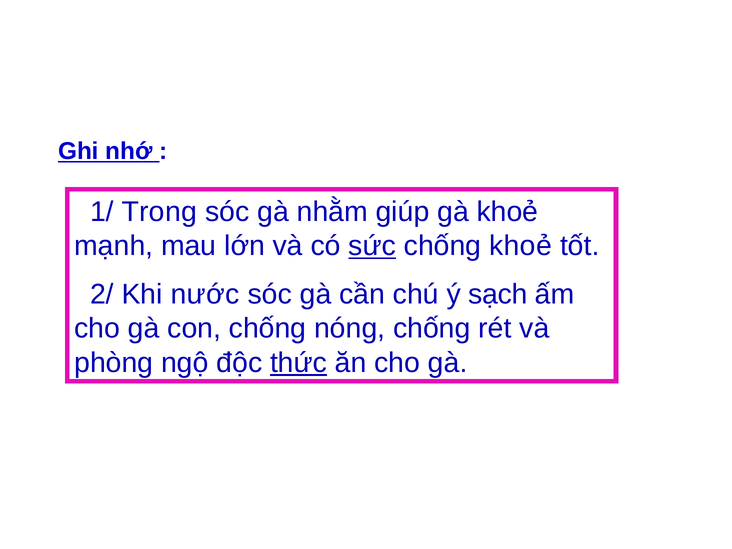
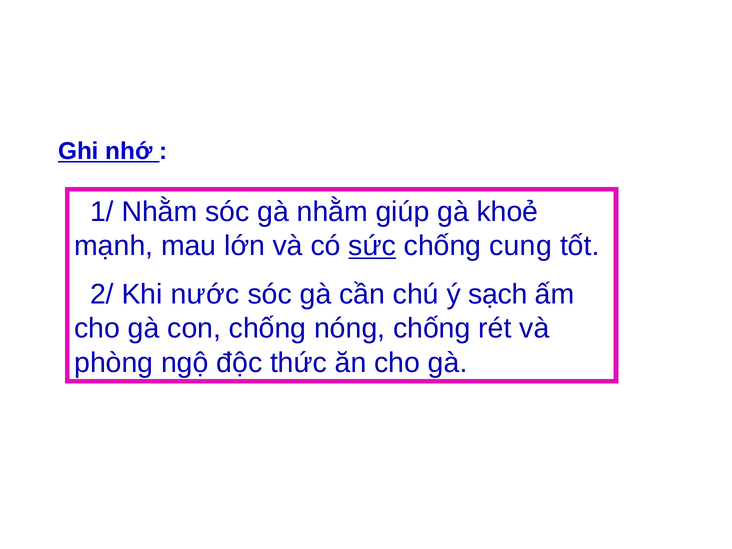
1/ Trong: Trong -> Nhằm (159, 212)
chống khoẻ: khoẻ -> cung (521, 246)
thức underline: present -> none (299, 363)
